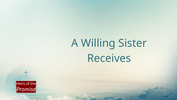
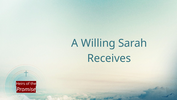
Sister: Sister -> Sarah (133, 43)
